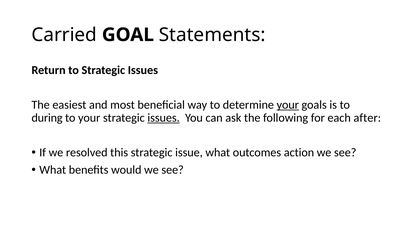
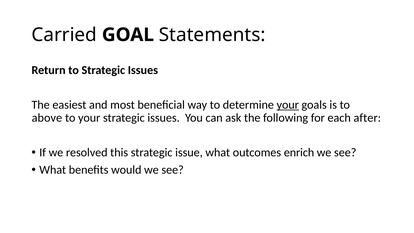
during: during -> above (47, 118)
issues underline: present -> none (164, 118)
action: action -> enrich (299, 152)
